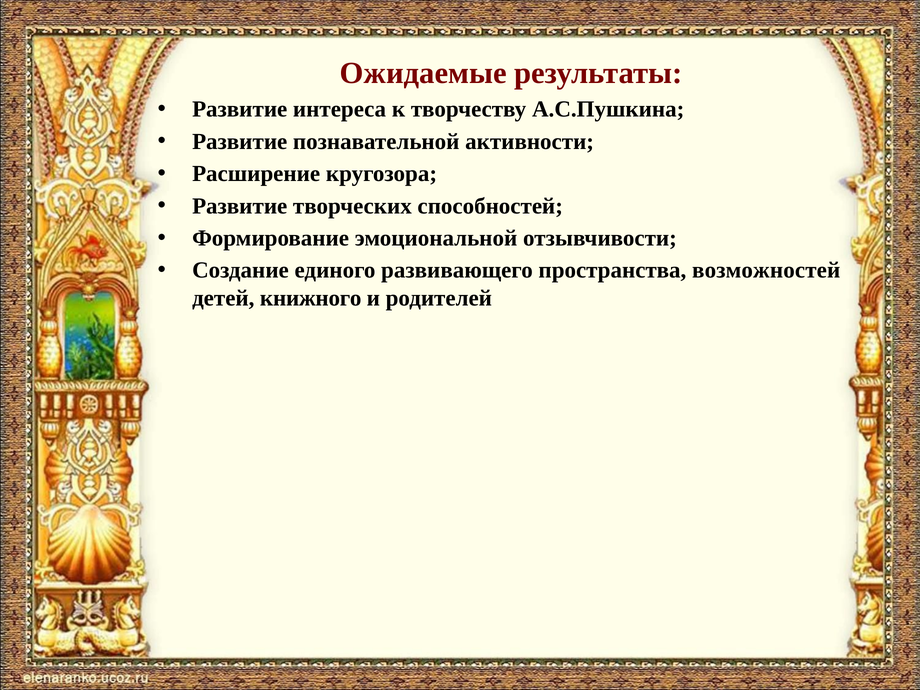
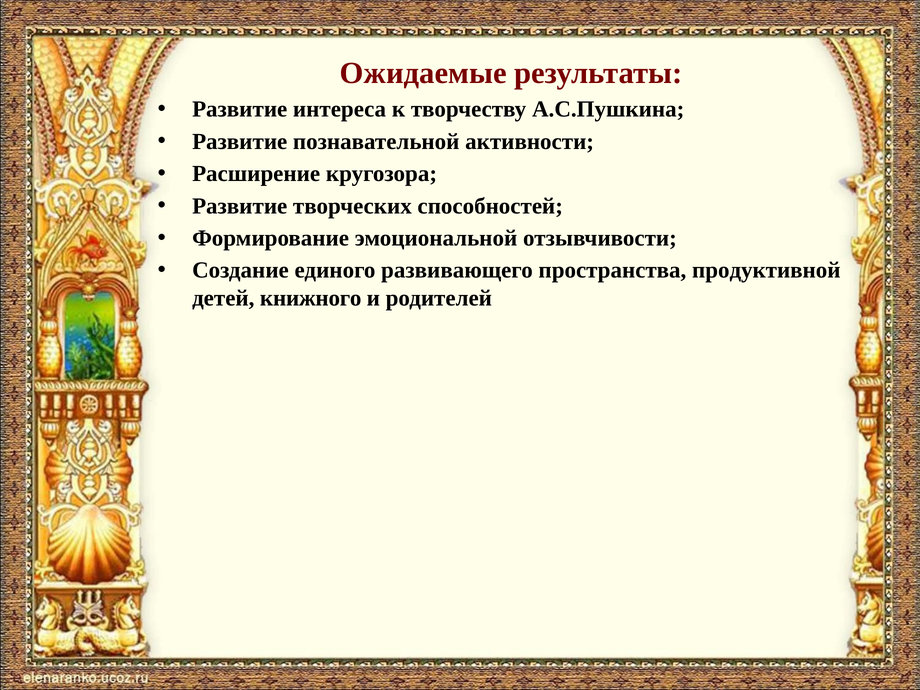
возможностей: возможностей -> продуктивной (766, 270)
